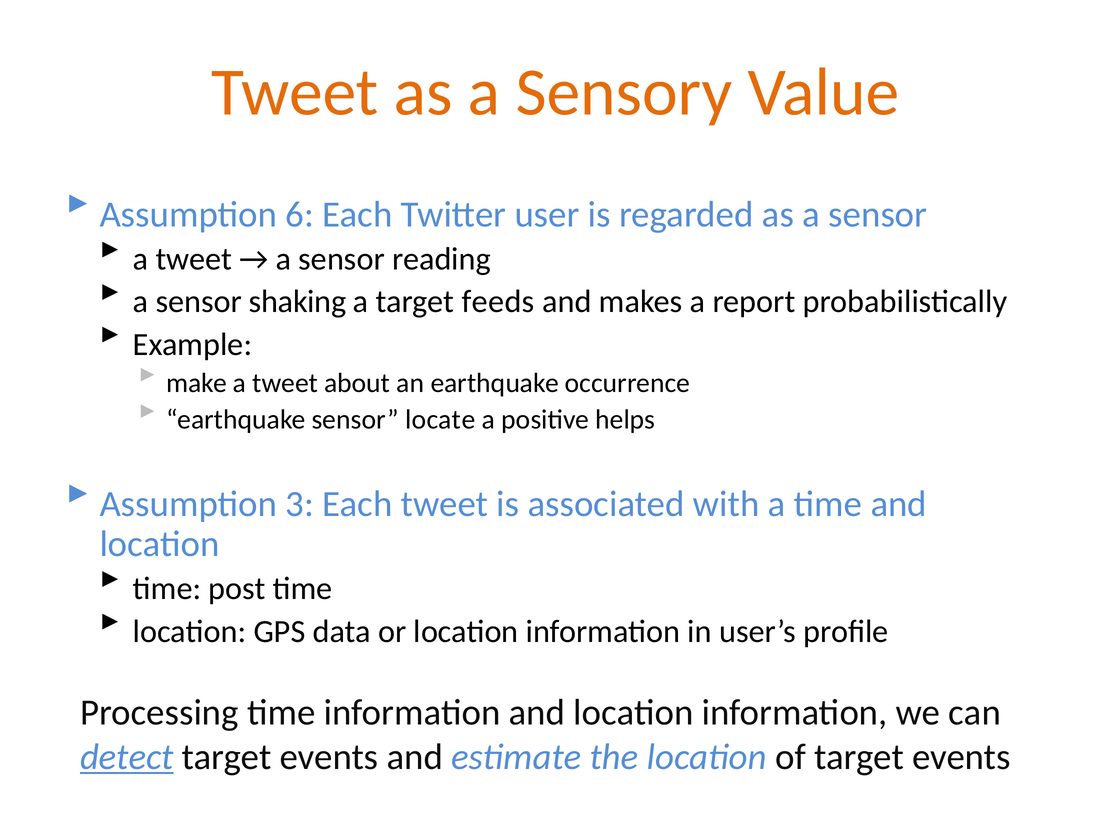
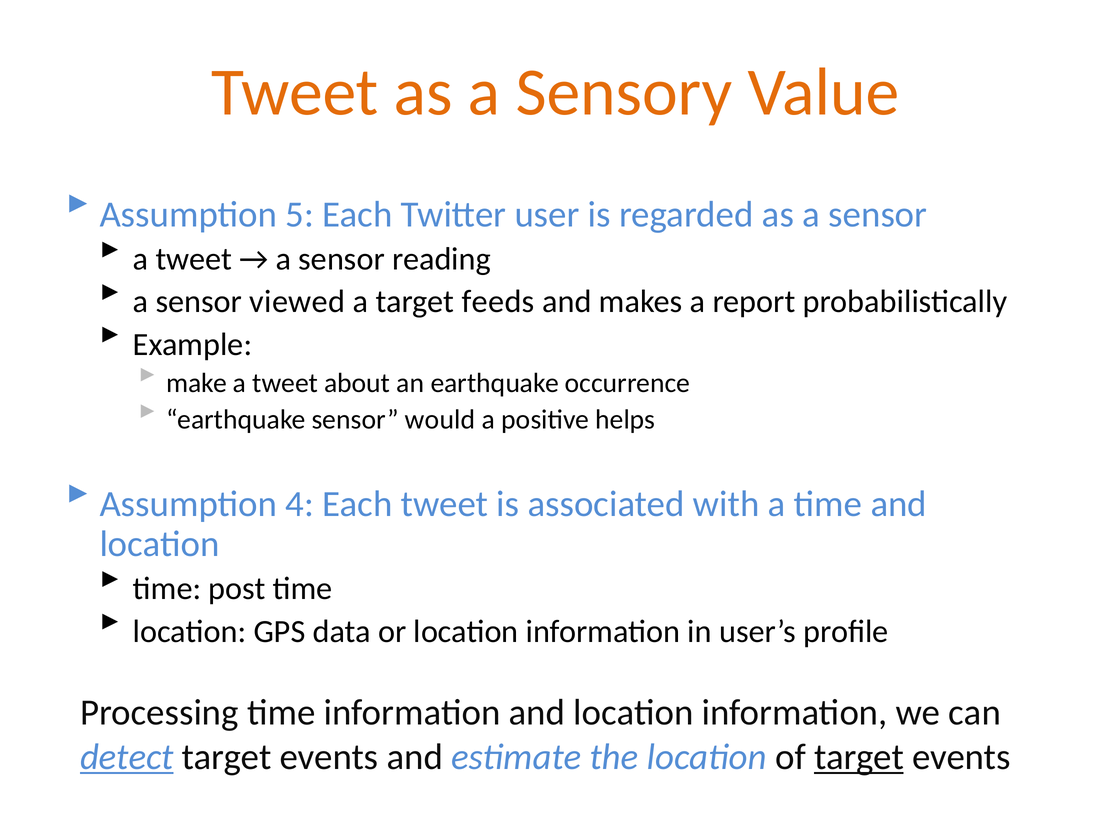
6: 6 -> 5 (300, 214)
shaking: shaking -> viewed (297, 302)
locate: locate -> would (440, 419)
3: 3 -> 4 (300, 504)
target underline: none -> present (859, 756)
